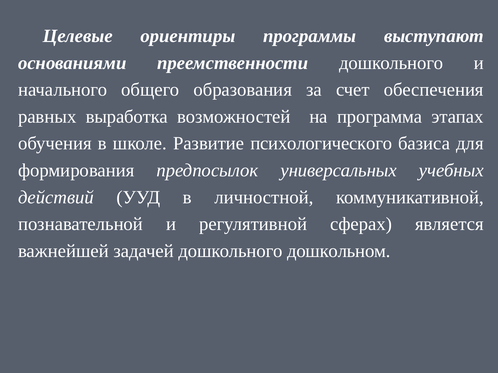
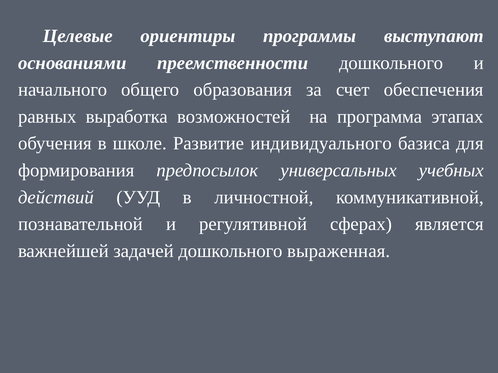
психологического: психологического -> индивидуального (321, 144)
дошкольном: дошкольном -> выраженная (339, 251)
